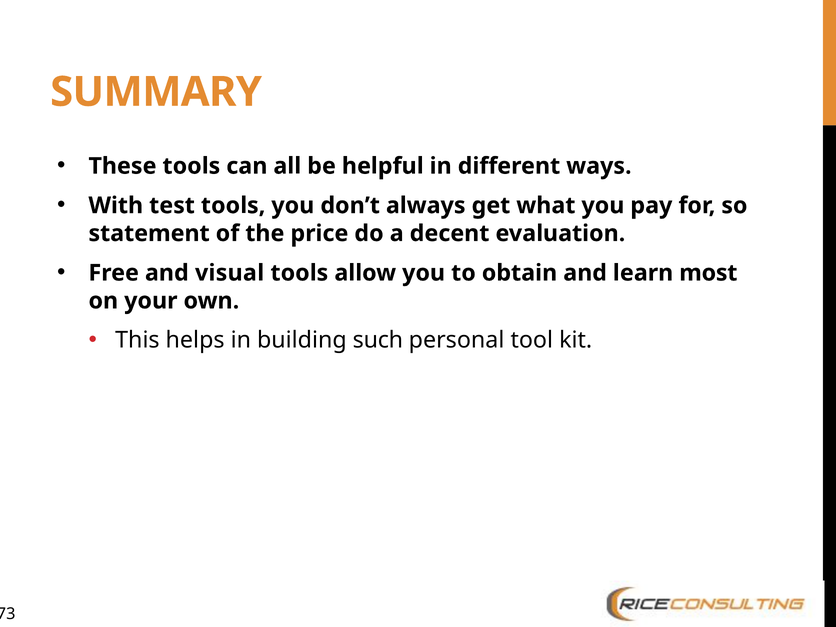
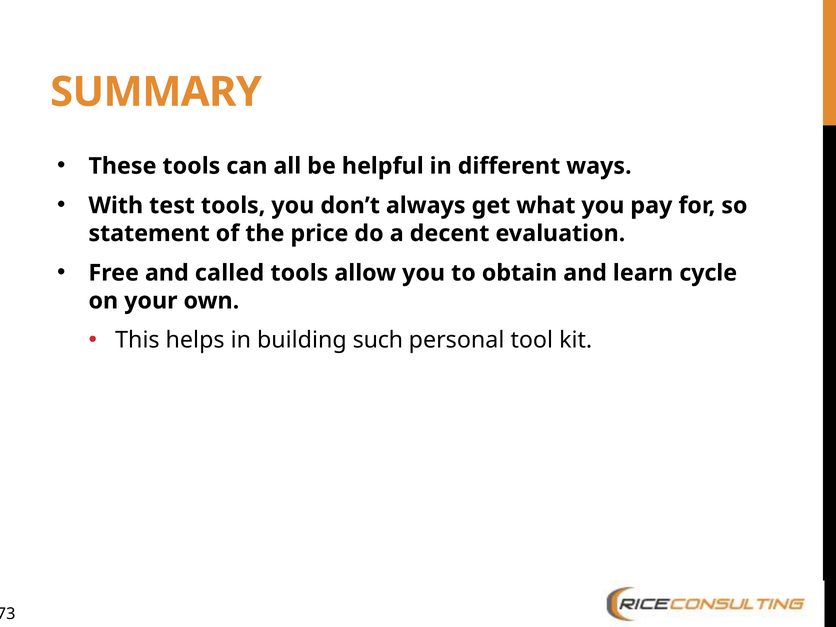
visual: visual -> called (230, 273)
most: most -> cycle (708, 273)
